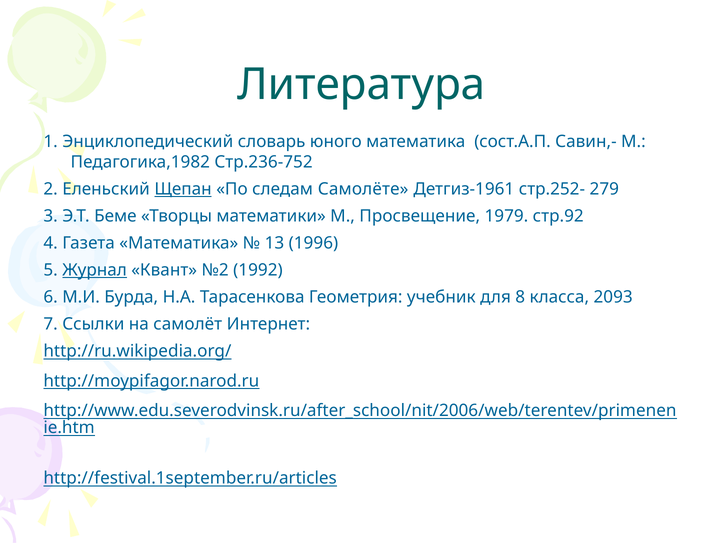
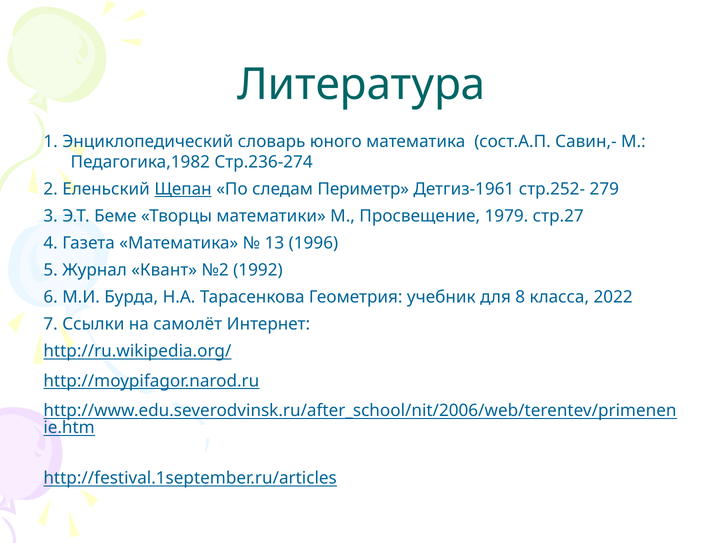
Стр.236-752: Стр.236-752 -> Стр.236-274 (264, 162)
Самолёте: Самолёте -> Периметр (363, 189)
стр.92: стр.92 -> стр.27 (558, 216)
Журнал underline: present -> none (95, 270)
2093: 2093 -> 2022 (613, 297)
